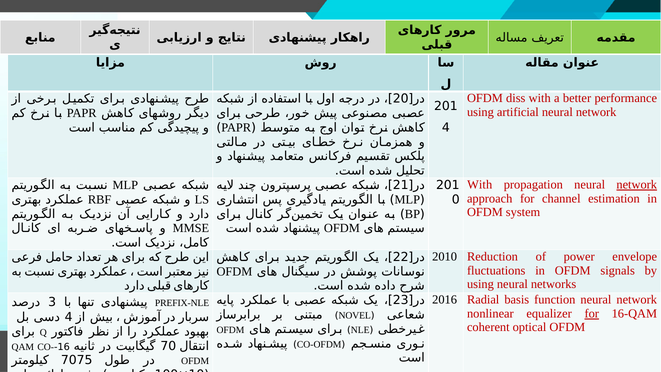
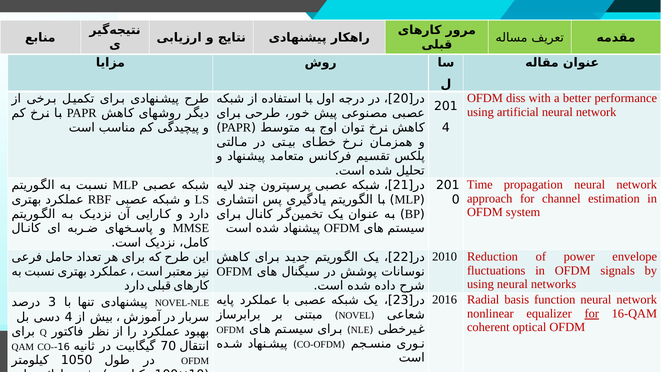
With: With -> Time (480, 185)
network underline: present -> none (637, 185)
PREFIX-NLE: PREFIX-NLE -> NOVEL-NLE (182, 303)
7075: 7075 -> 1050 (77, 360)
